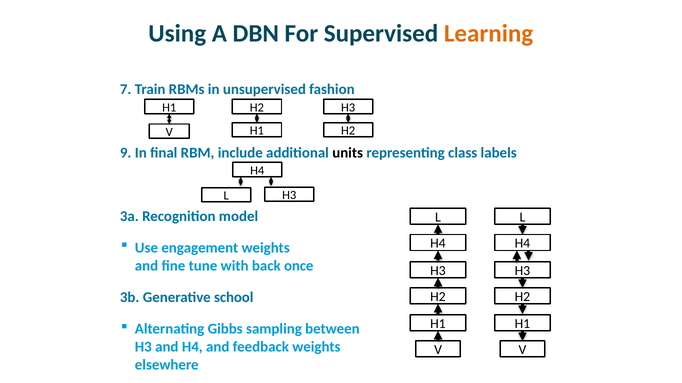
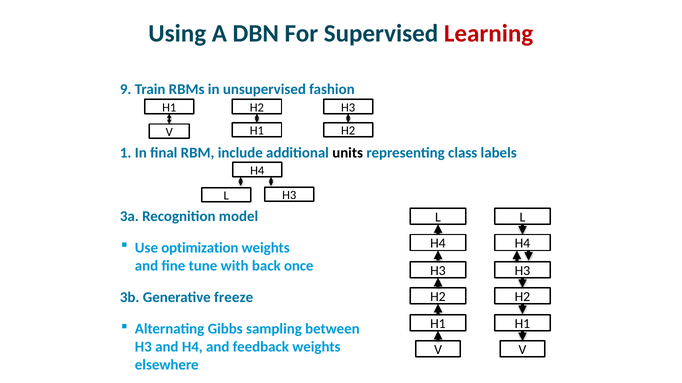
Learning colour: orange -> red (489, 34)
7: 7 -> 9 (126, 90)
9: 9 -> 1 (126, 153)
engagement: engagement -> optimization (200, 248)
school: school -> freeze (234, 298)
